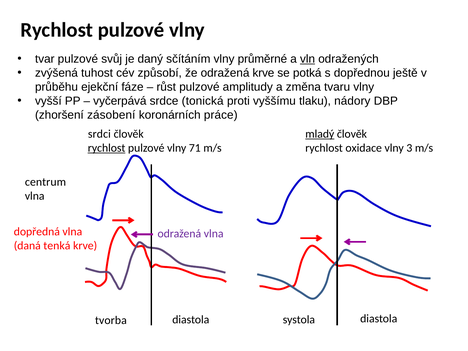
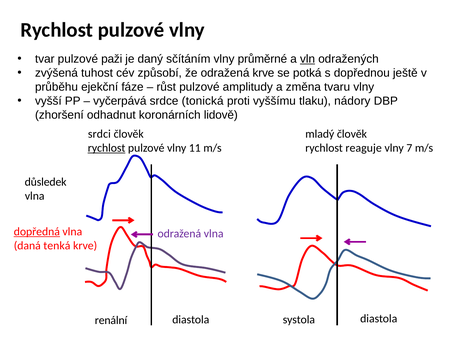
svůj: svůj -> paži (112, 59)
zásobení: zásobení -> odhadnut (111, 115)
práce: práce -> lidově (221, 115)
mladý underline: present -> none (320, 134)
71: 71 -> 11 (195, 148)
oxidace: oxidace -> reaguje (364, 148)
3: 3 -> 7 (409, 148)
centrum: centrum -> důsledek (46, 182)
dopředná underline: none -> present (37, 232)
tvorba: tvorba -> renální (111, 320)
